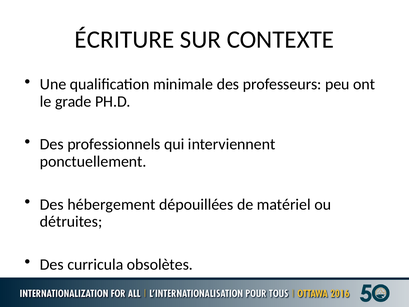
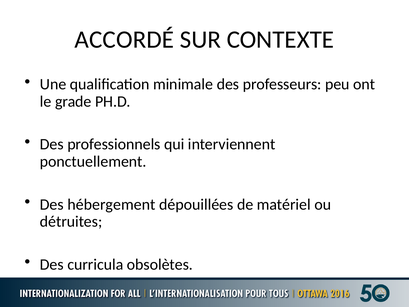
ÉCRITURE: ÉCRITURE -> ACCORDÉ (124, 40)
